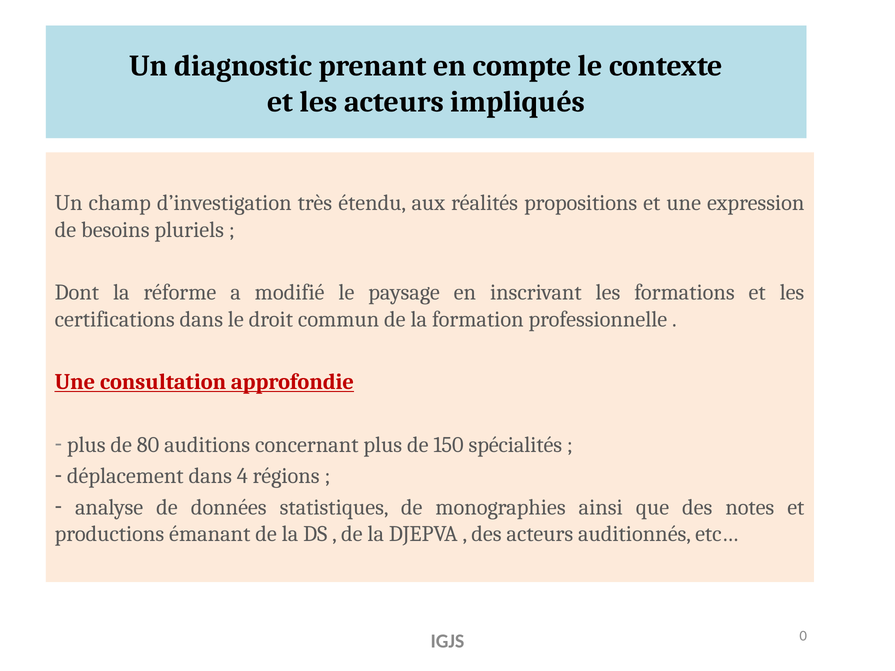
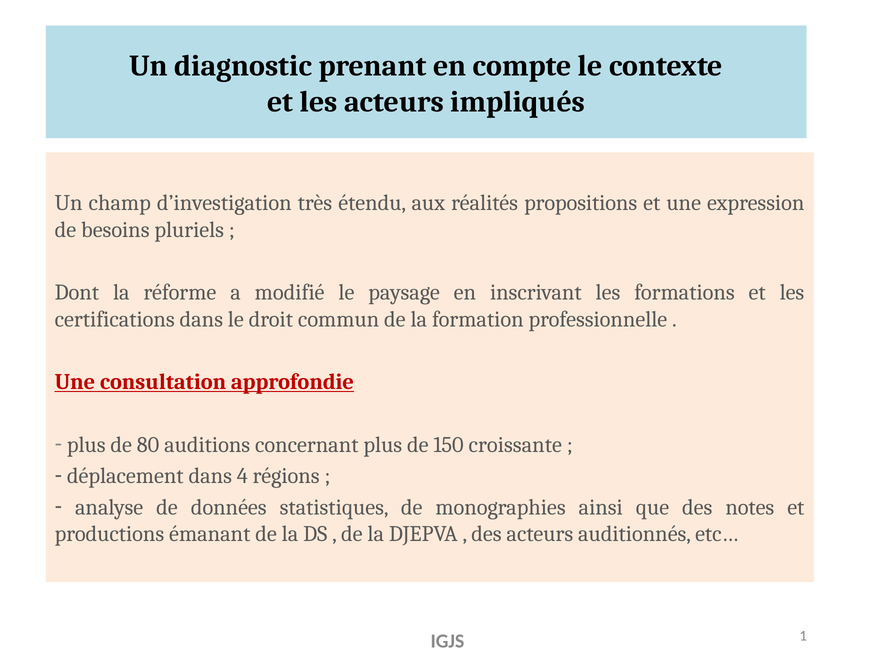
spécialités: spécialités -> croissante (515, 445)
0: 0 -> 1 (803, 636)
